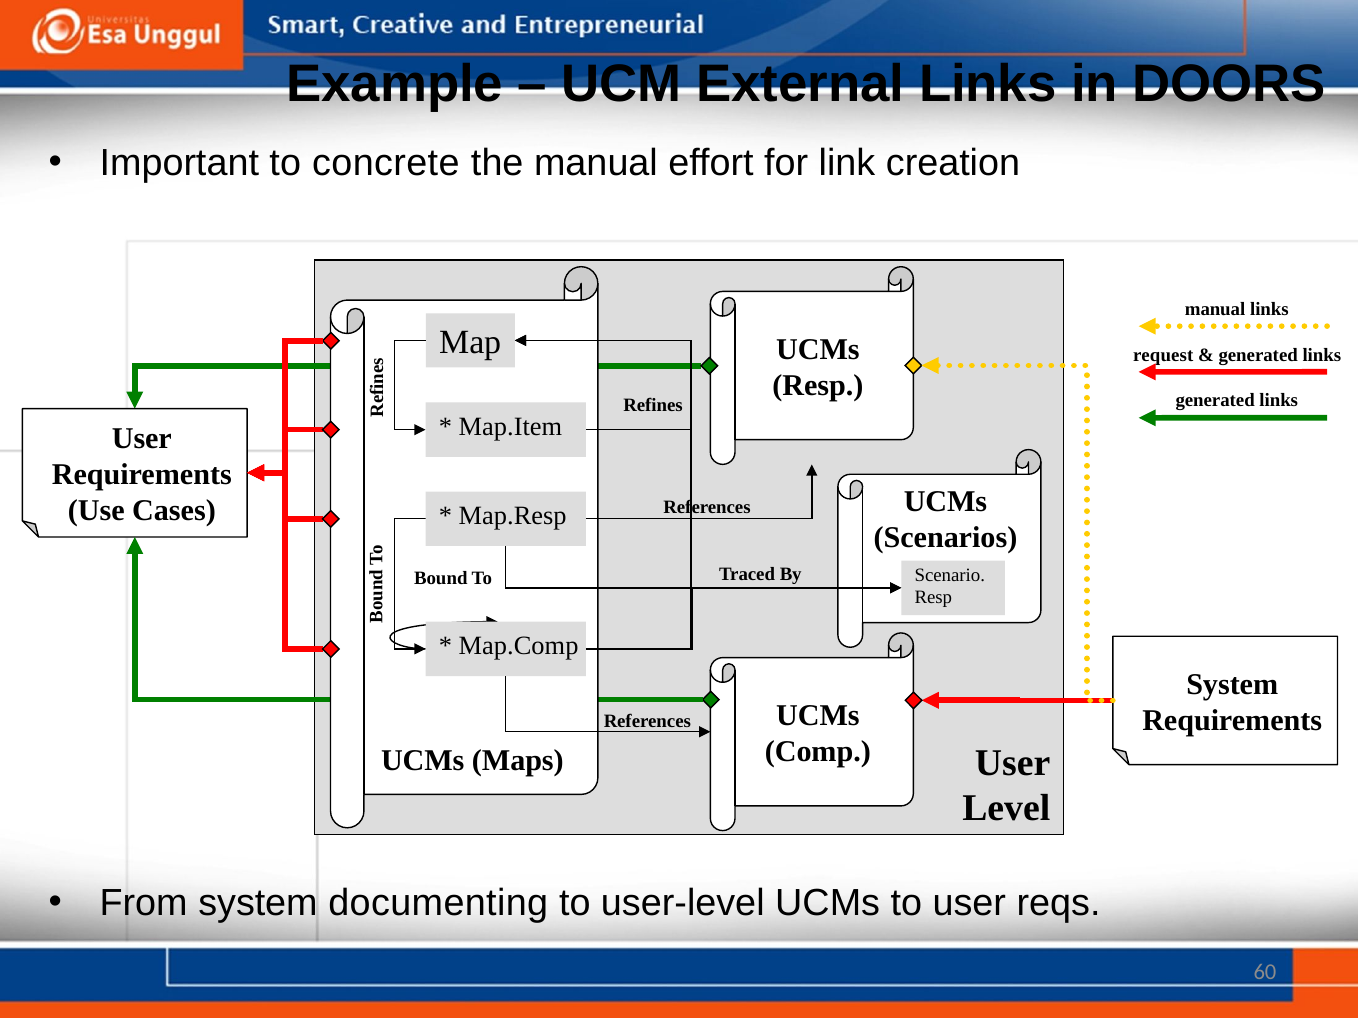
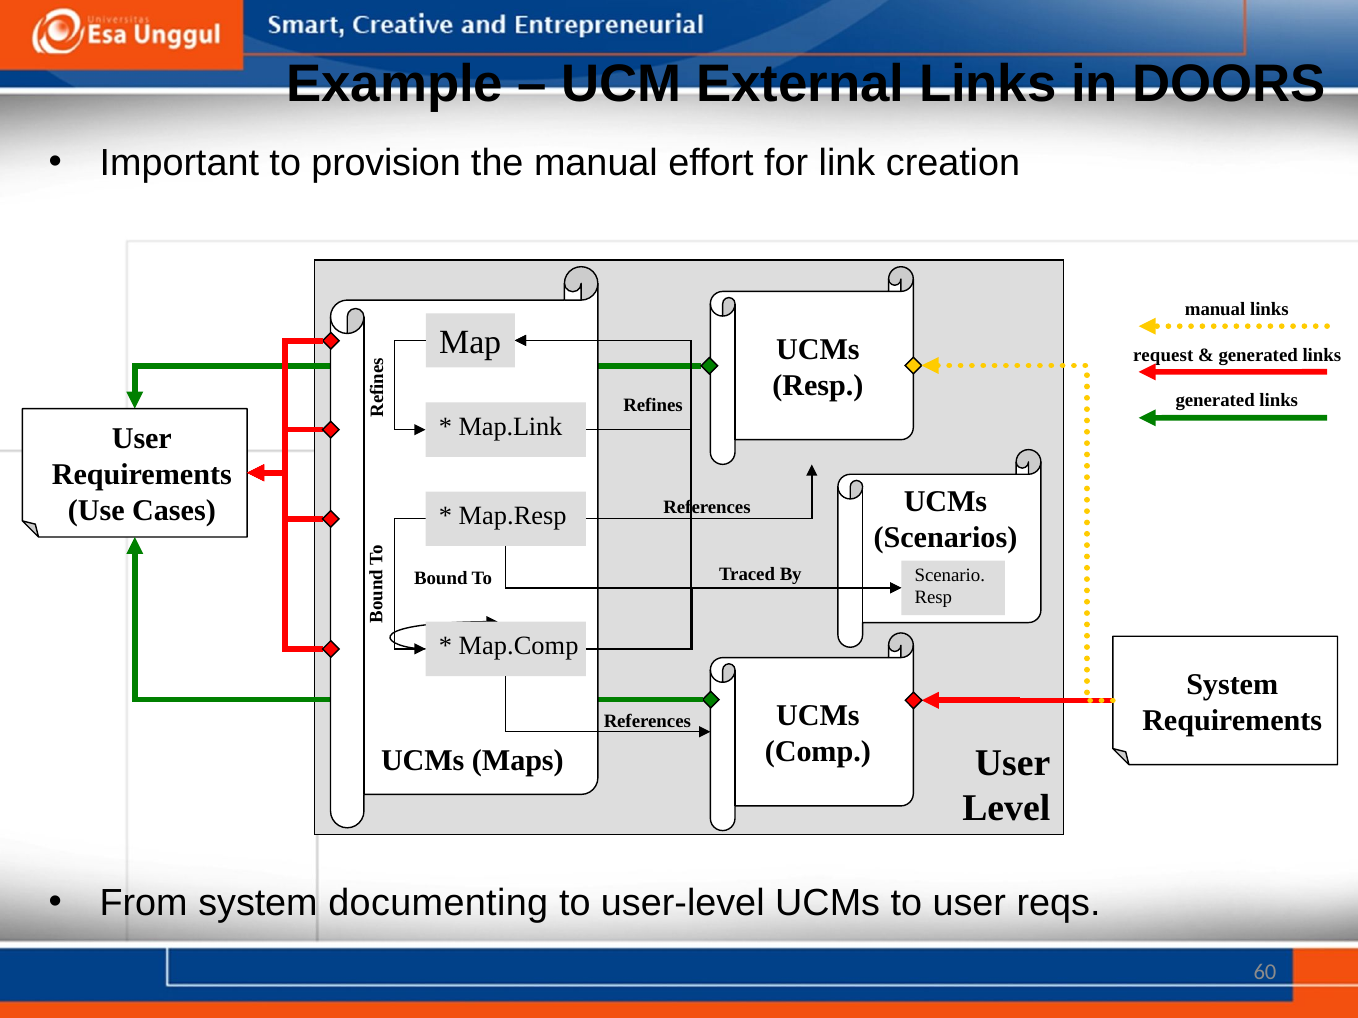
concrete: concrete -> provision (386, 164)
Map.Item: Map.Item -> Map.Link (511, 427)
